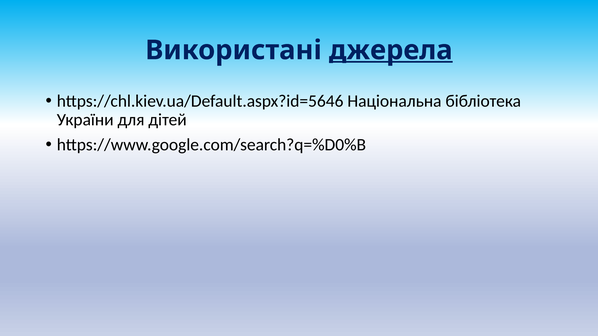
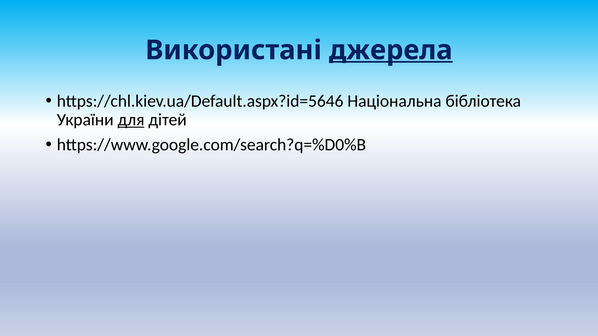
для underline: none -> present (131, 120)
